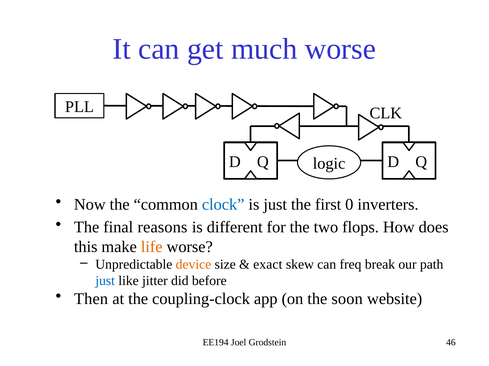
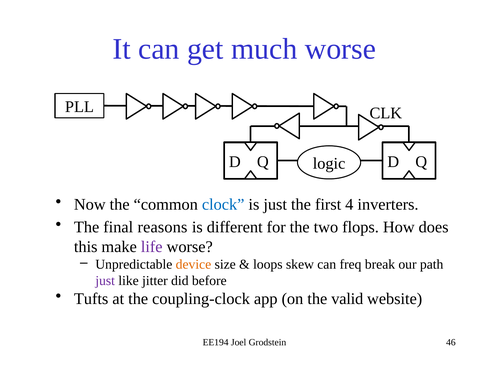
0: 0 -> 4 (349, 205)
life colour: orange -> purple (152, 247)
exact: exact -> loops (268, 265)
just colour: blue -> purple (105, 281)
Then: Then -> Tufts (91, 299)
soon: soon -> valid (347, 299)
